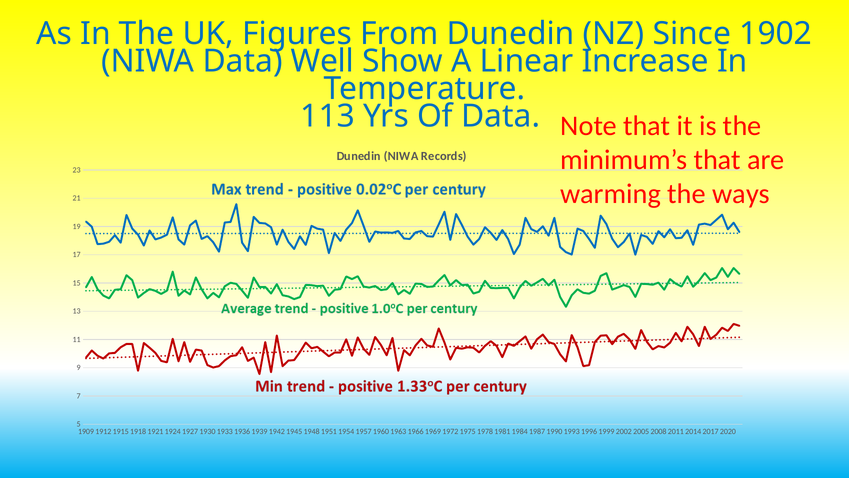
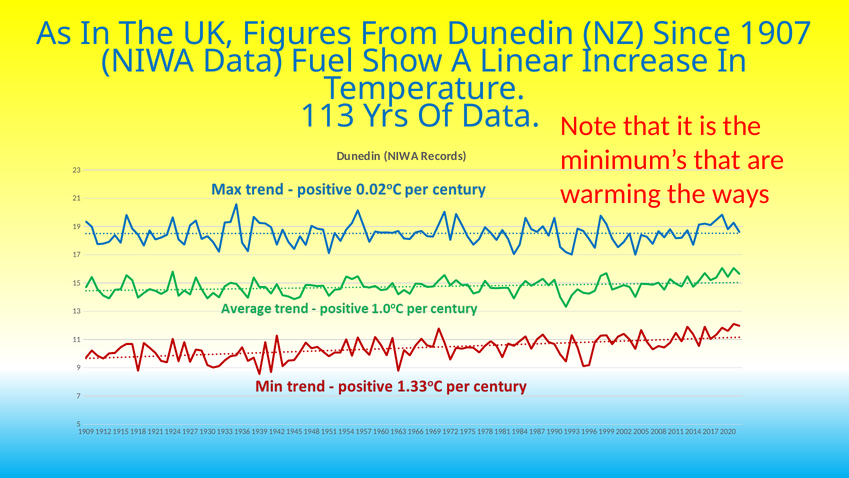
1902: 1902 -> 1907 (776, 34)
Well: Well -> Fuel (322, 61)
